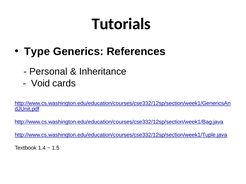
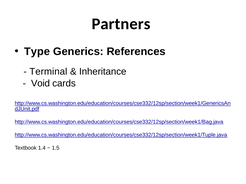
Tutorials: Tutorials -> Partners (121, 24)
Personal: Personal -> Terminal (48, 72)
